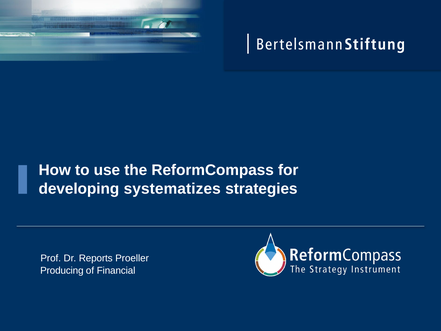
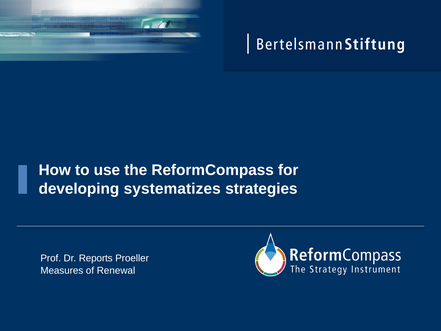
Producing: Producing -> Measures (62, 270)
Financial: Financial -> Renewal (116, 270)
